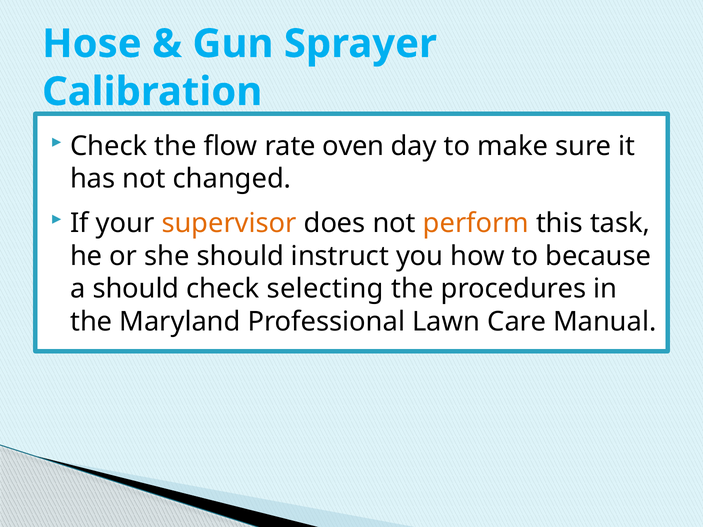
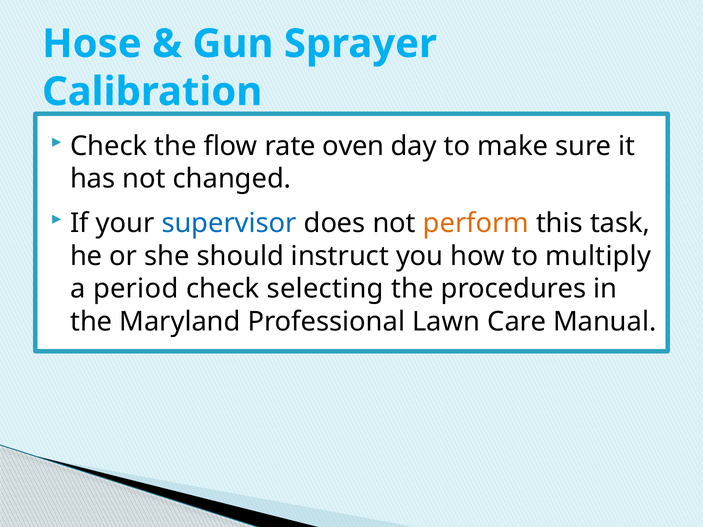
supervisor colour: orange -> blue (229, 223)
because: because -> multiply (598, 256)
a should: should -> period (136, 289)
